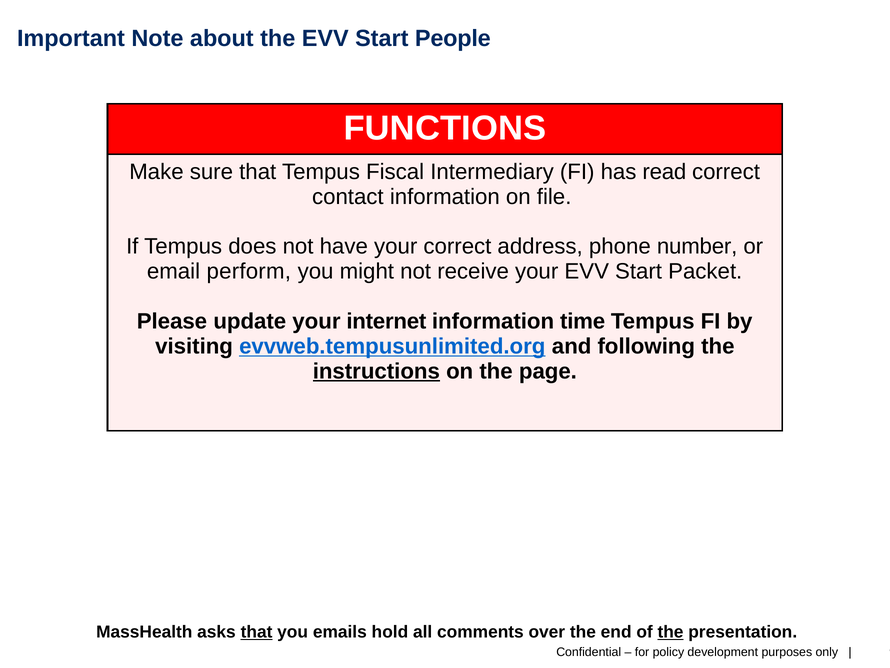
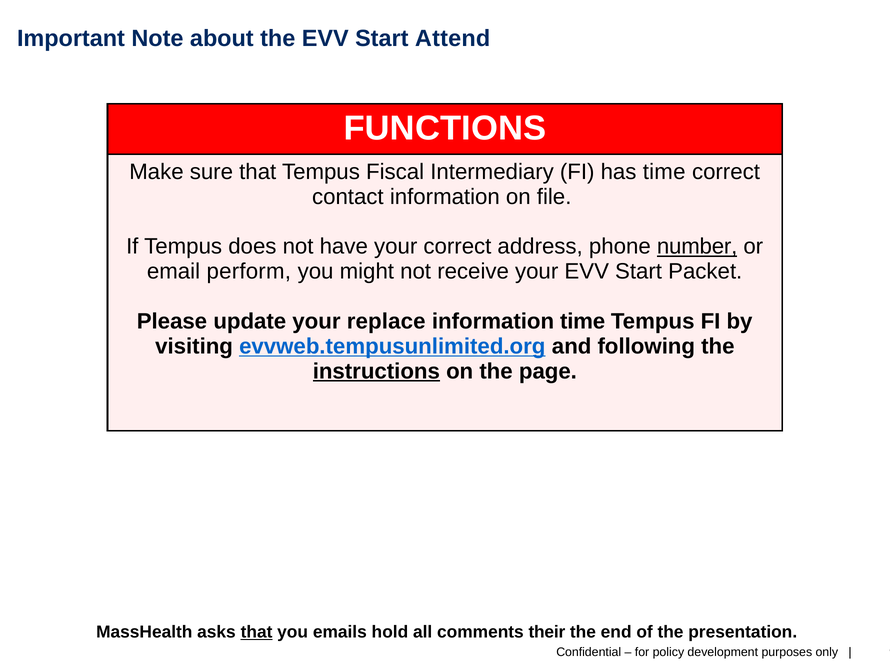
People: People -> Attend (453, 39)
has read: read -> time (664, 172)
number underline: none -> present (697, 246)
internet: internet -> replace (386, 321)
over: over -> their (547, 631)
the underline: present -> none (671, 631)
